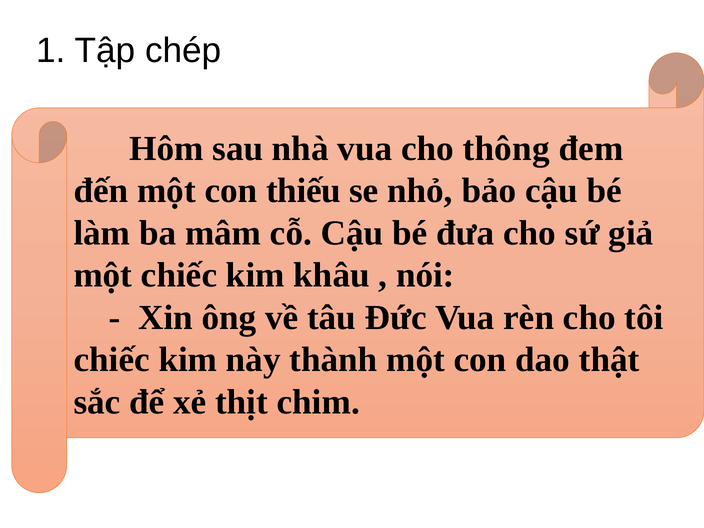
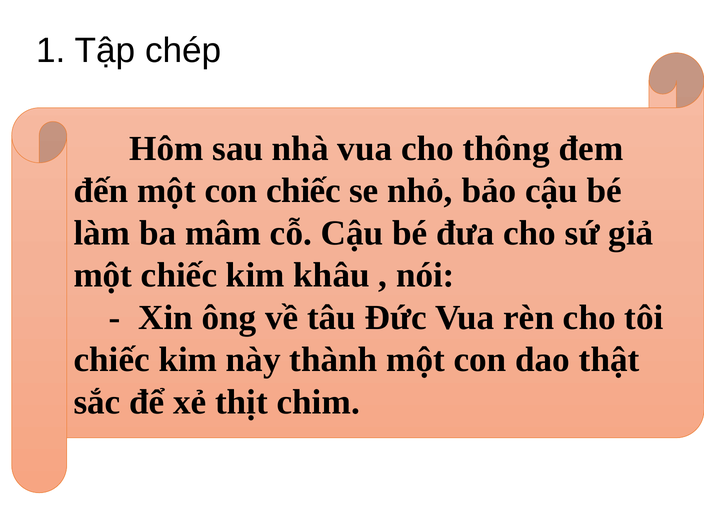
con thiếu: thiếu -> chiếc (303, 191)
